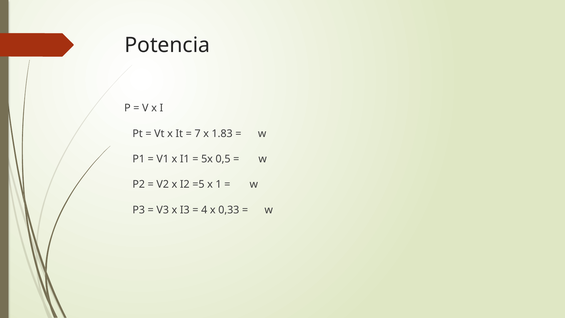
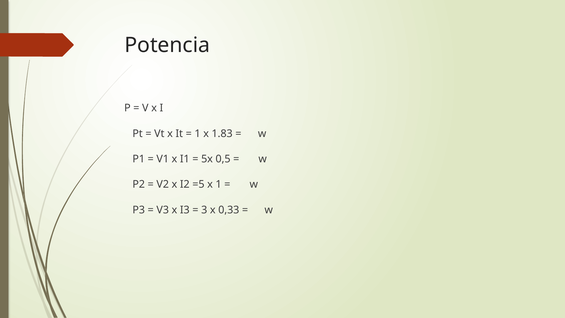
7: 7 -> 1 (198, 134)
4: 4 -> 3 (204, 210)
